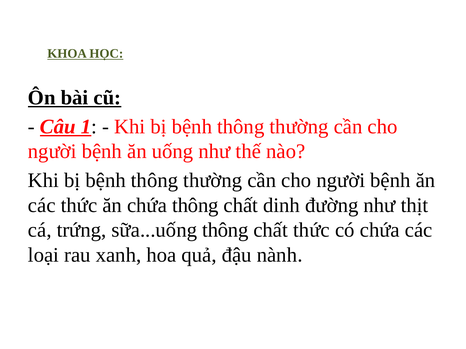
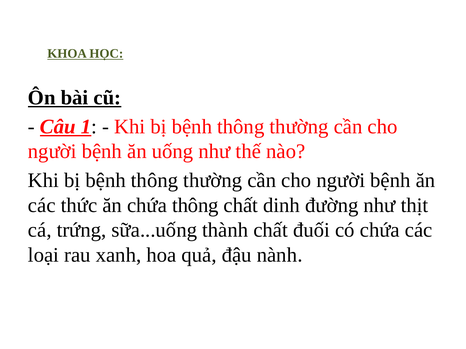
sữa...uống thông: thông -> thành (225, 230)
chất thức: thức -> đuối (312, 230)
